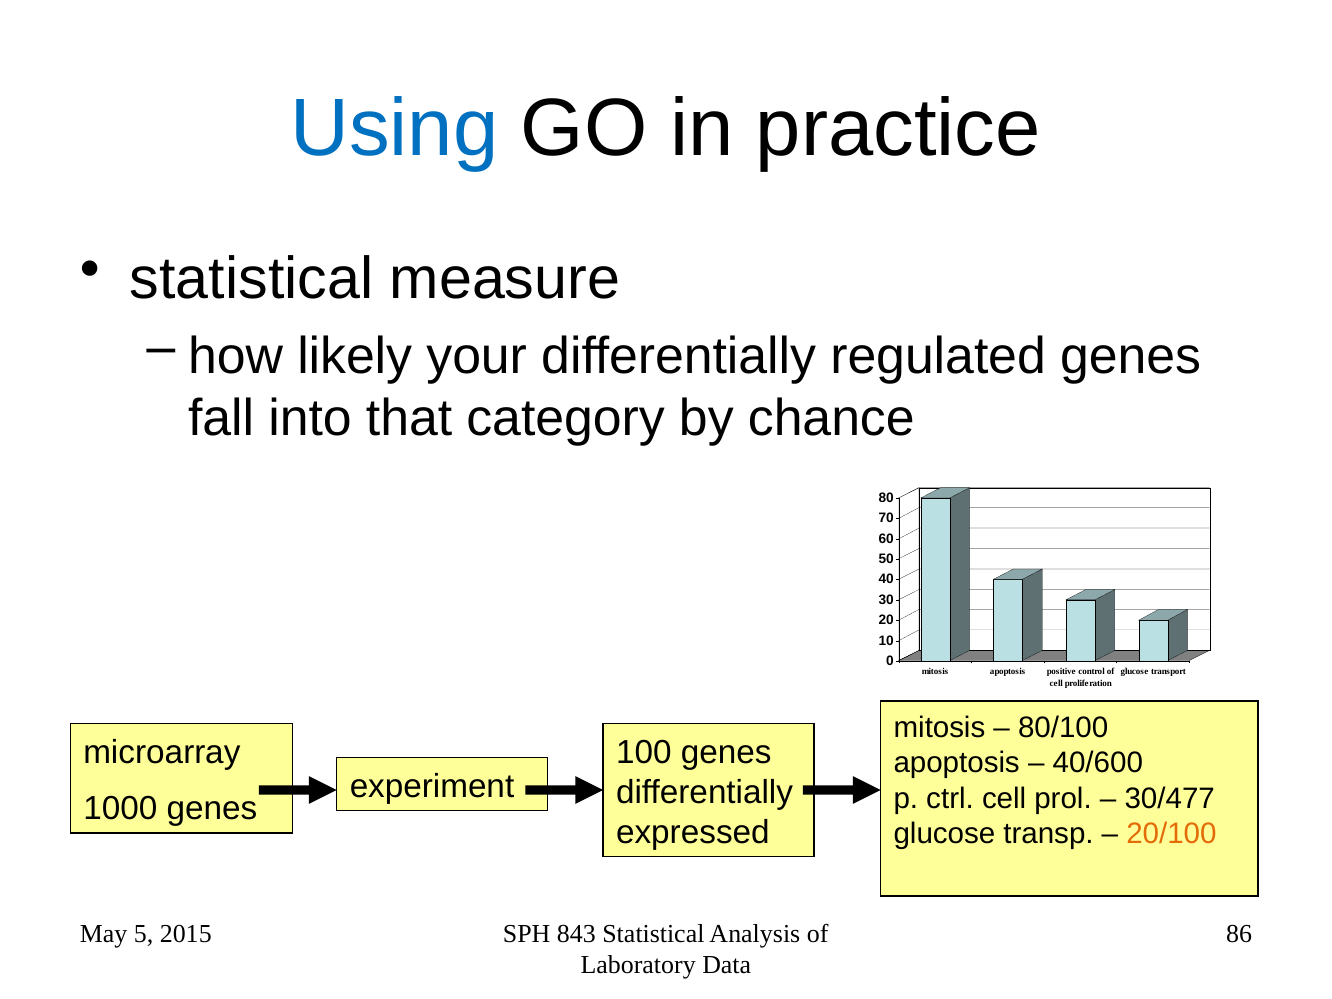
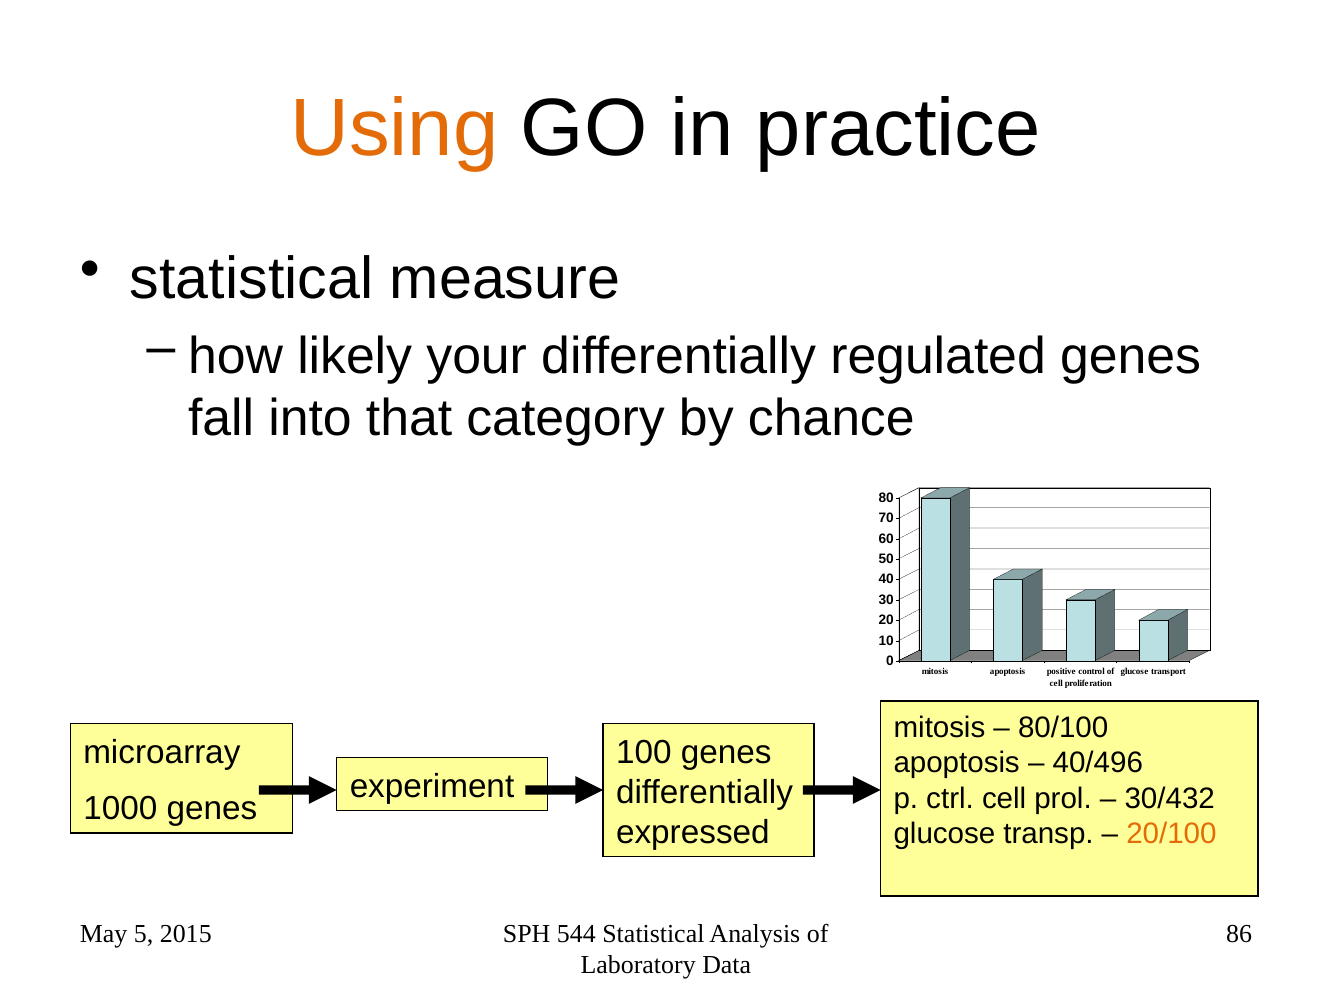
Using colour: blue -> orange (394, 129)
40/600: 40/600 -> 40/496 (1098, 763)
30/477: 30/477 -> 30/432 (1170, 798)
843: 843 -> 544 (576, 934)
